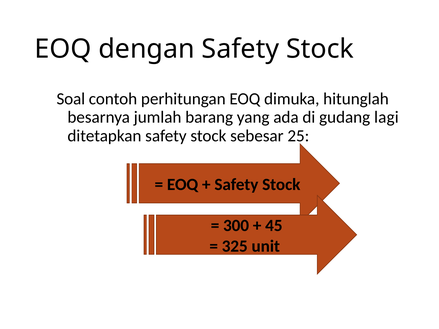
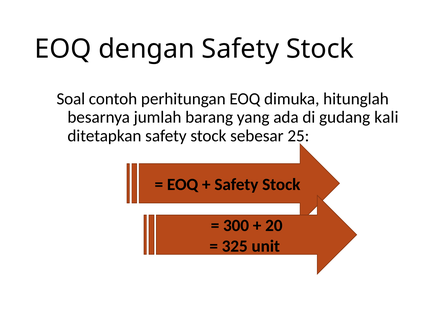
lagi: lagi -> kali (386, 117)
45: 45 -> 20 (274, 226)
